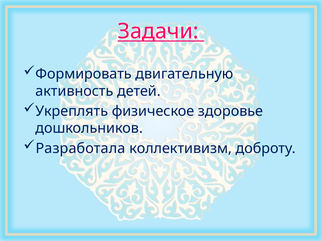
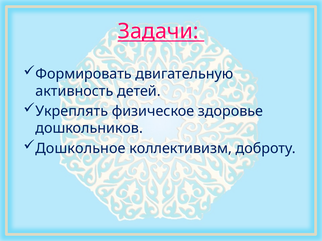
Разработала: Разработала -> Дошкольное (81, 149)
